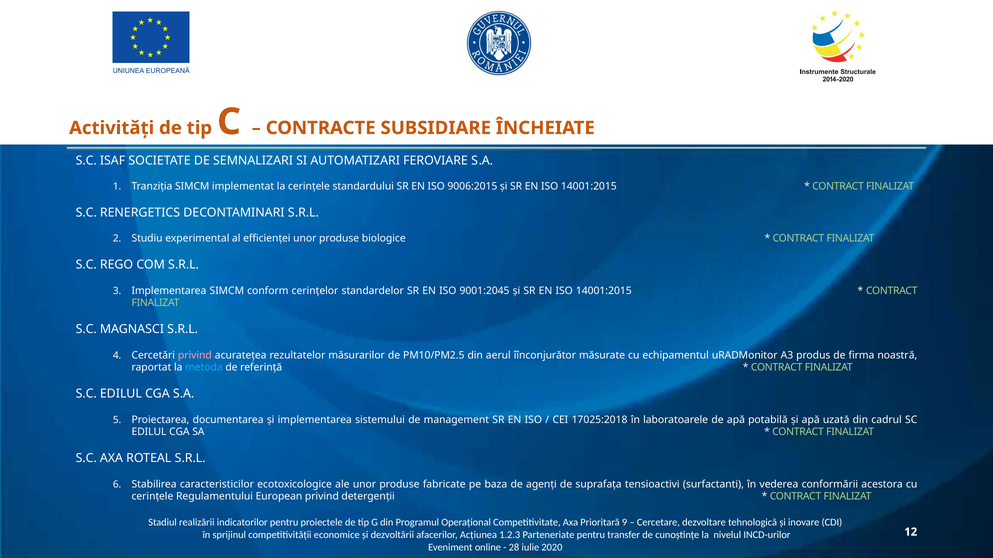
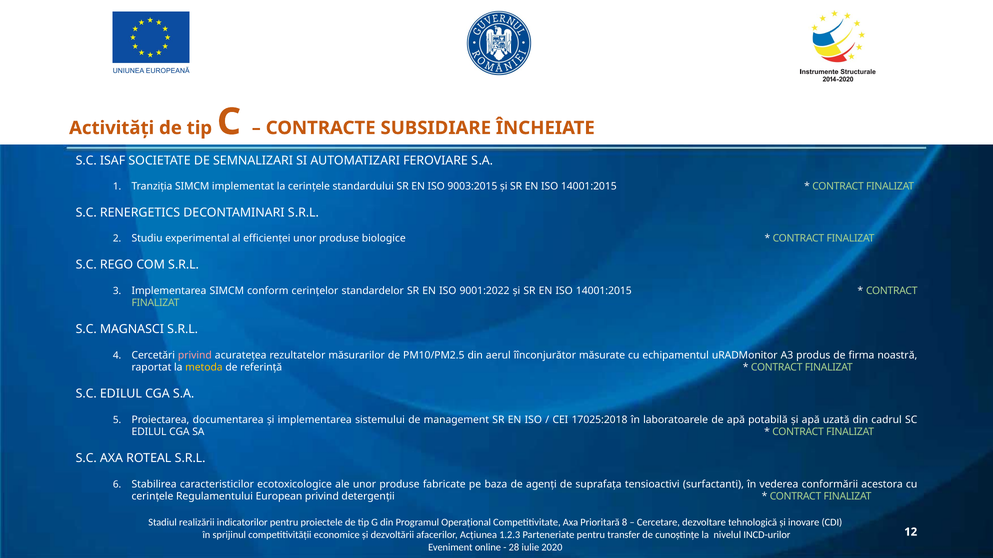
9006:2015: 9006:2015 -> 9003:2015 (472, 187)
9001:2045: 9001:2045 -> 9001:2022 (485, 291)
metoda colour: light blue -> yellow (204, 368)
9: 9 -> 8 (625, 523)
